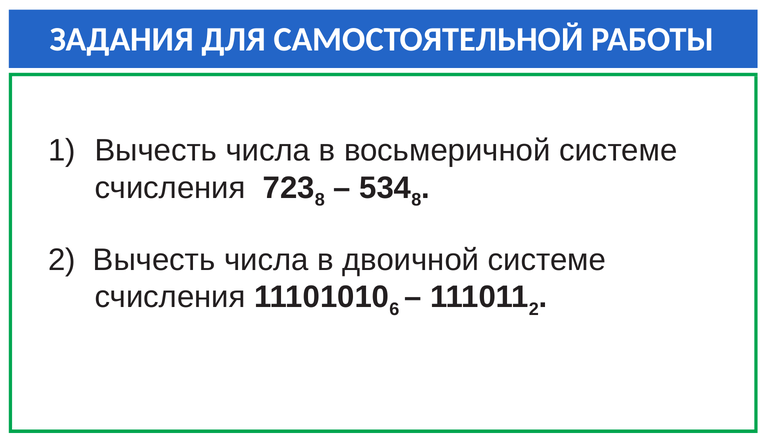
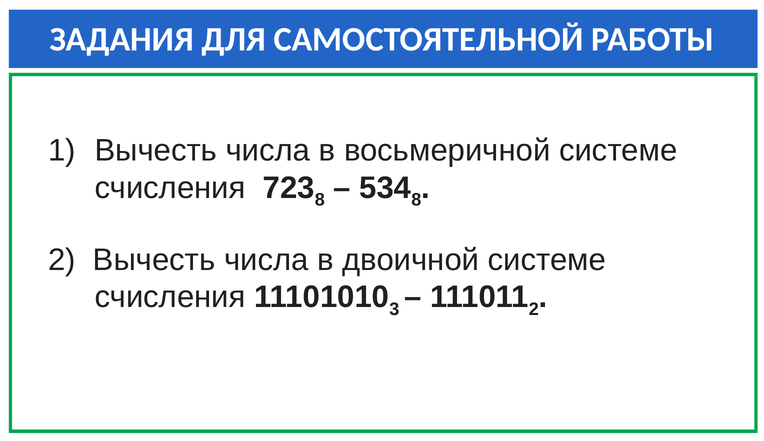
6: 6 -> 3 (394, 309)
